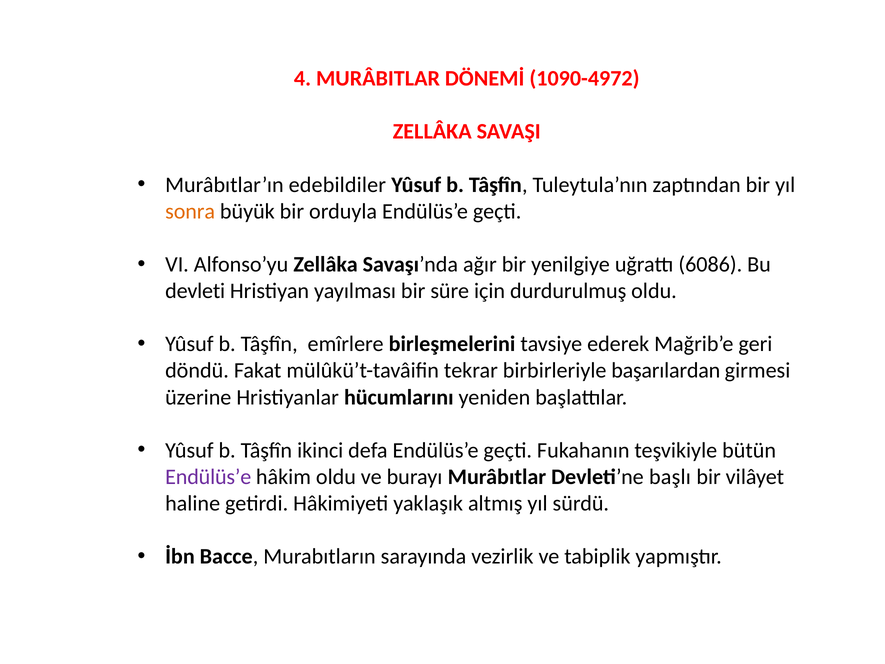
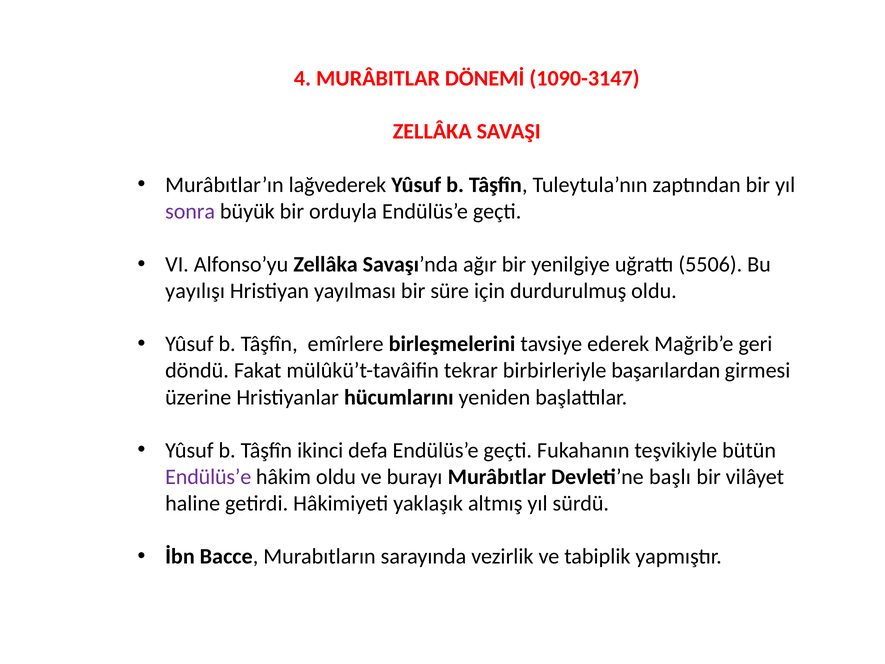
1090-4972: 1090-4972 -> 1090-3147 (585, 78)
edebildiler: edebildiler -> lağvederek (337, 185)
sonra colour: orange -> purple (190, 211)
6086: 6086 -> 5506 (710, 264)
devleti: devleti -> yayılışı (195, 291)
